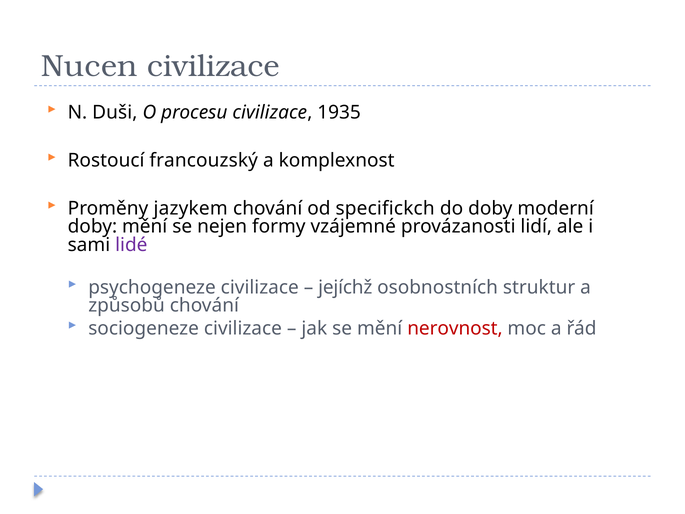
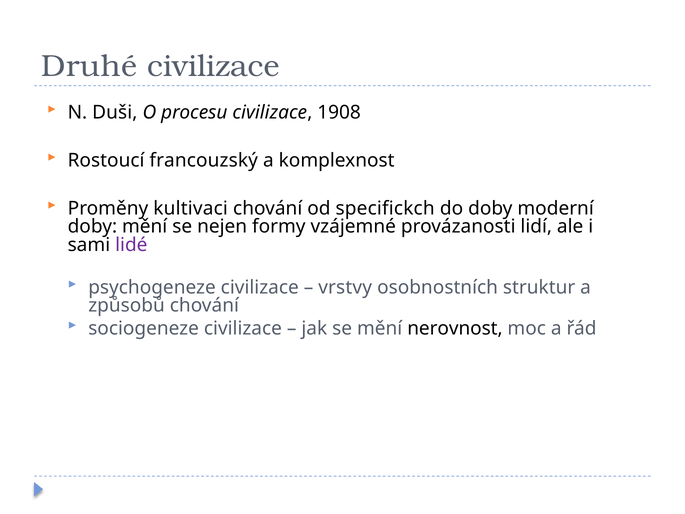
Nucen: Nucen -> Druhé (89, 66)
1935: 1935 -> 1908 (339, 112)
jazykem: jazykem -> kultivaci (191, 208)
jejíchž: jejíchž -> vrstvy (345, 287)
nerovnost colour: red -> black (455, 328)
